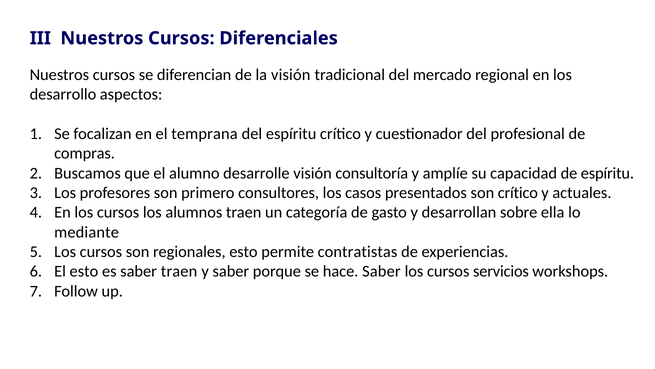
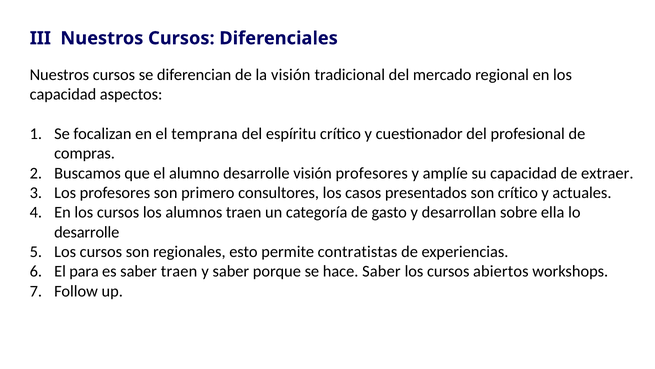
desarrollo: desarrollo -> capacidad (63, 94)
visión consultoría: consultoría -> profesores (372, 173)
de espíritu: espíritu -> extraer (607, 173)
mediante: mediante -> desarrolle (87, 232)
El esto: esto -> para (84, 271)
servicios: servicios -> abiertos (501, 271)
